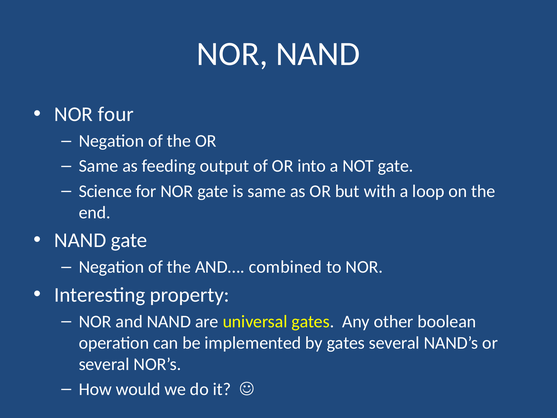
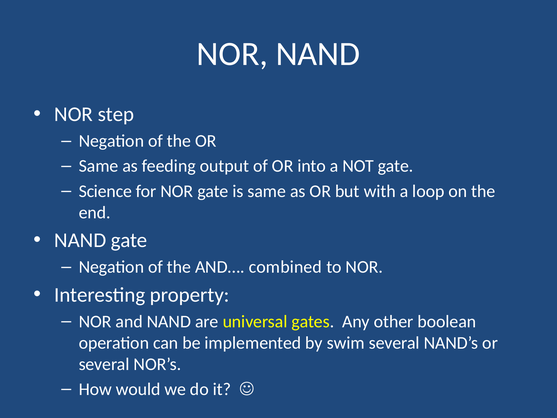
four: four -> step (116, 114)
by gates: gates -> swim (346, 343)
